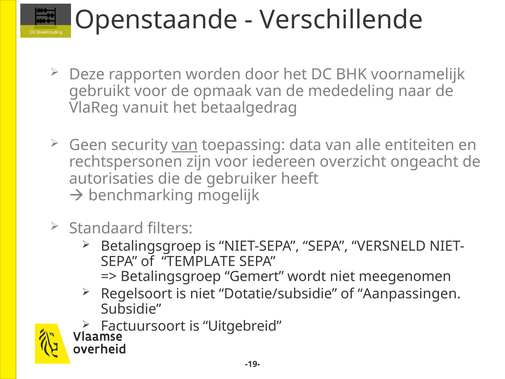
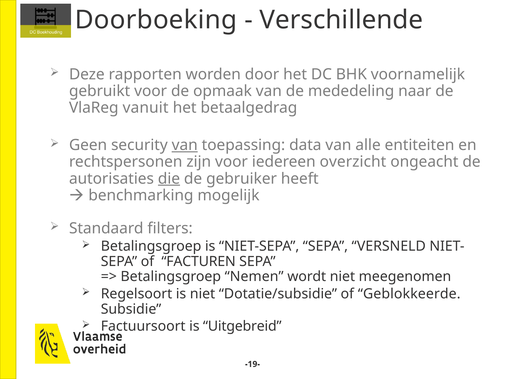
Openstaande: Openstaande -> Doorboeking (156, 20)
die underline: none -> present (169, 178)
TEMPLATE: TEMPLATE -> FACTUREN (199, 261)
Gemert: Gemert -> Nemen (254, 276)
Aanpassingen: Aanpassingen -> Geblokkeerde (409, 294)
